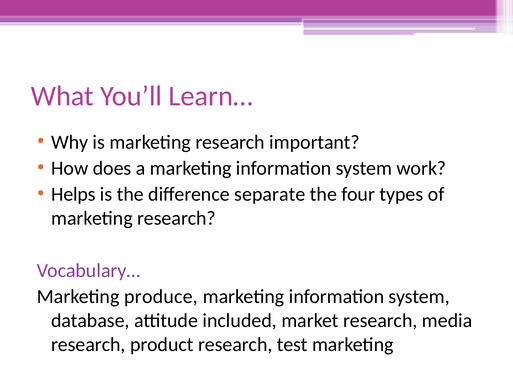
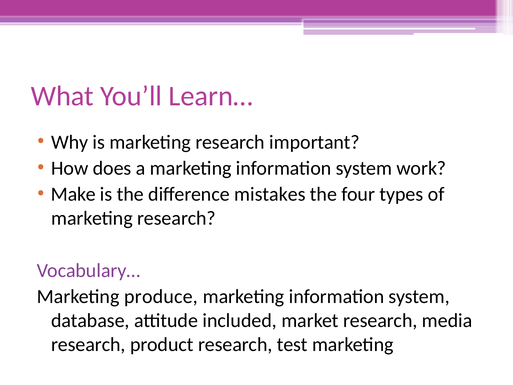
Helps: Helps -> Make (73, 194)
separate: separate -> mistakes (270, 194)
